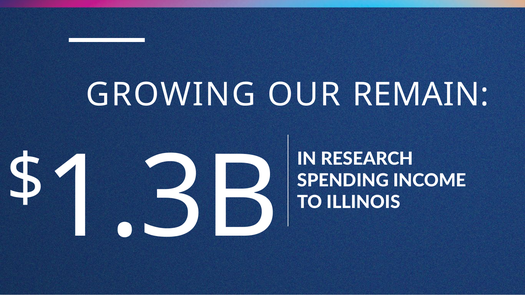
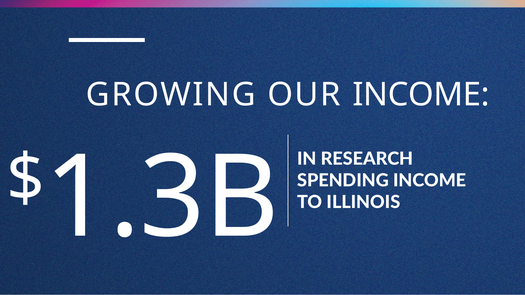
OUR REMAIN: REMAIN -> INCOME (421, 95)
